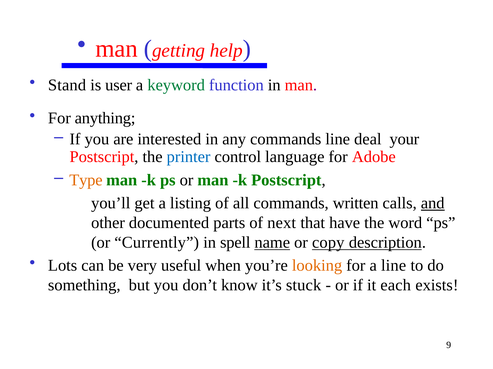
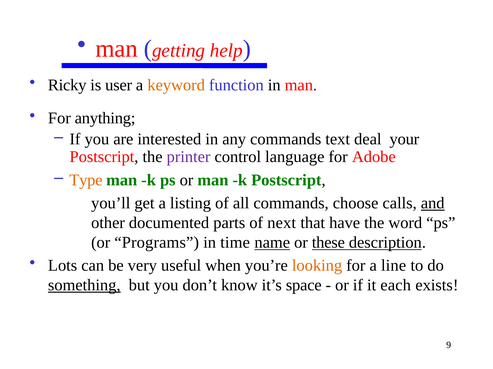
Stand: Stand -> Ricky (67, 85)
keyword colour: green -> orange (176, 85)
commands line: line -> text (338, 139)
printer colour: blue -> purple (189, 157)
written: written -> choose (356, 203)
Currently: Currently -> Programs (157, 243)
spell: spell -> time (235, 243)
copy: copy -> these (328, 243)
something underline: none -> present (84, 286)
stuck: stuck -> space (304, 286)
